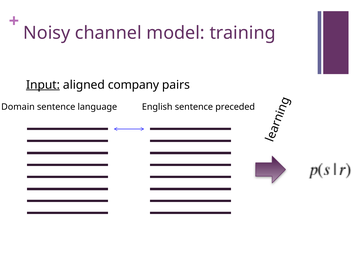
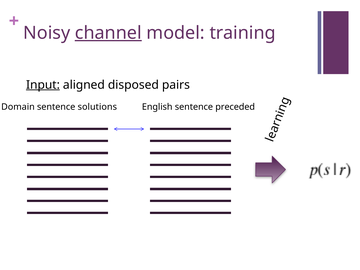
channel underline: none -> present (108, 33)
company: company -> disposed (133, 85)
language: language -> solutions (97, 107)
